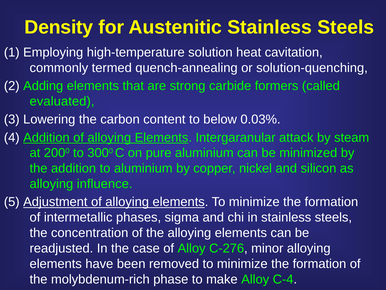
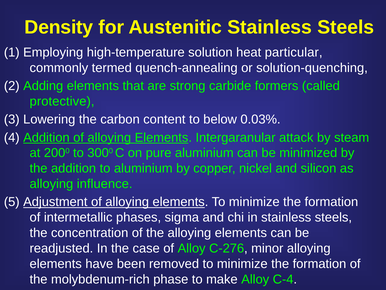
cavitation: cavitation -> particular (294, 52)
evaluated: evaluated -> protective (62, 101)
